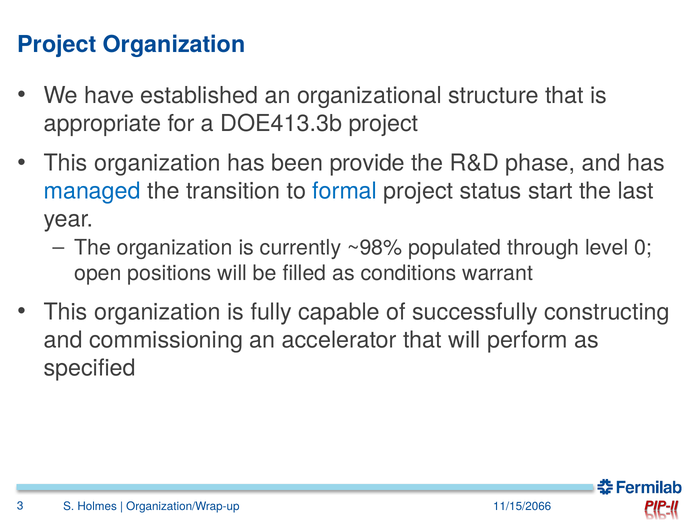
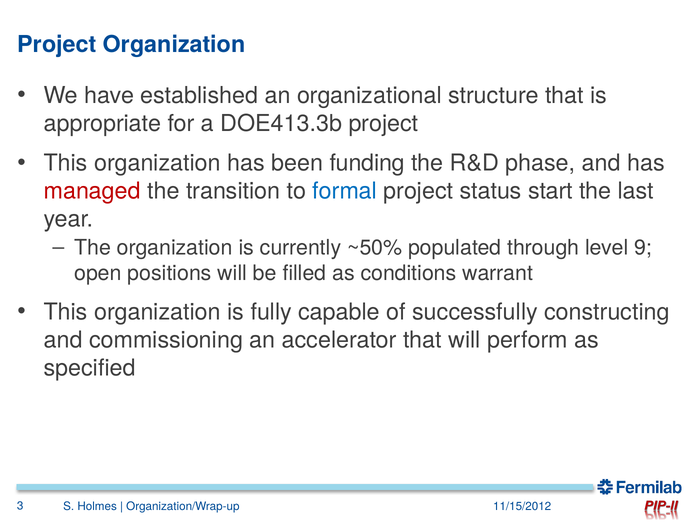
provide: provide -> funding (367, 163)
managed colour: blue -> red (92, 191)
~98%: ~98% -> ~50% (375, 247)
0: 0 -> 9 (643, 247)
11/15/2066: 11/15/2066 -> 11/15/2012 (522, 506)
